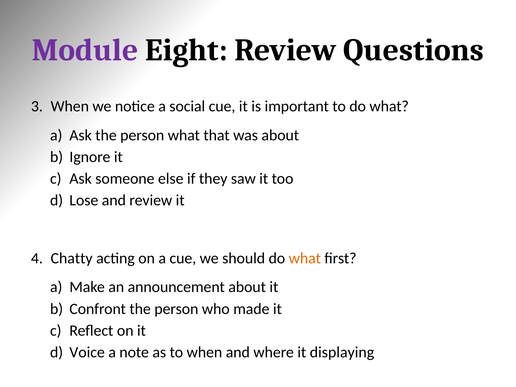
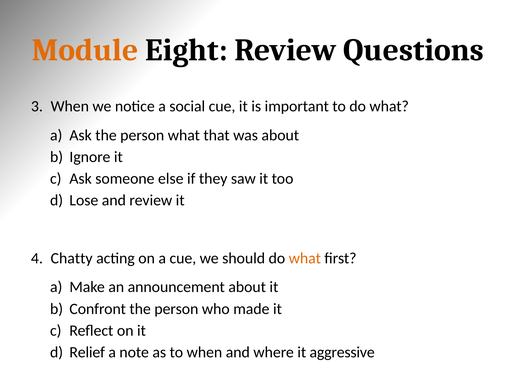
Module colour: purple -> orange (85, 50)
Voice: Voice -> Relief (87, 352)
displaying: displaying -> aggressive (342, 352)
